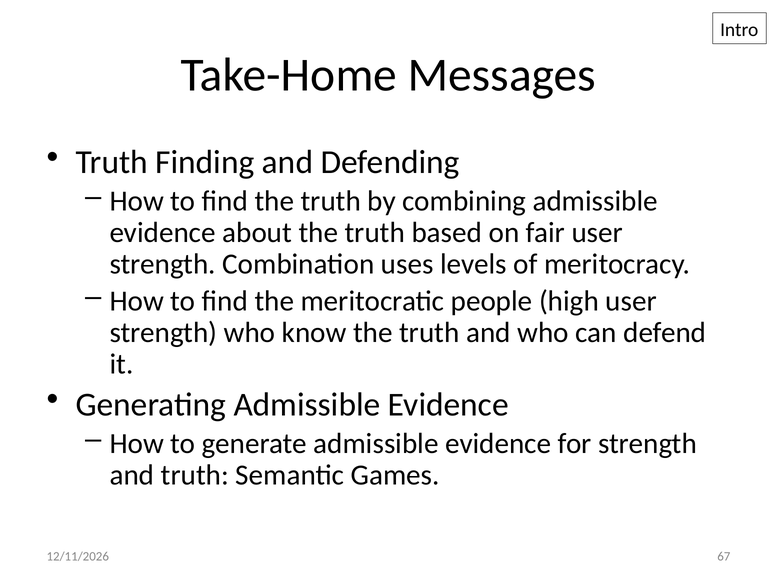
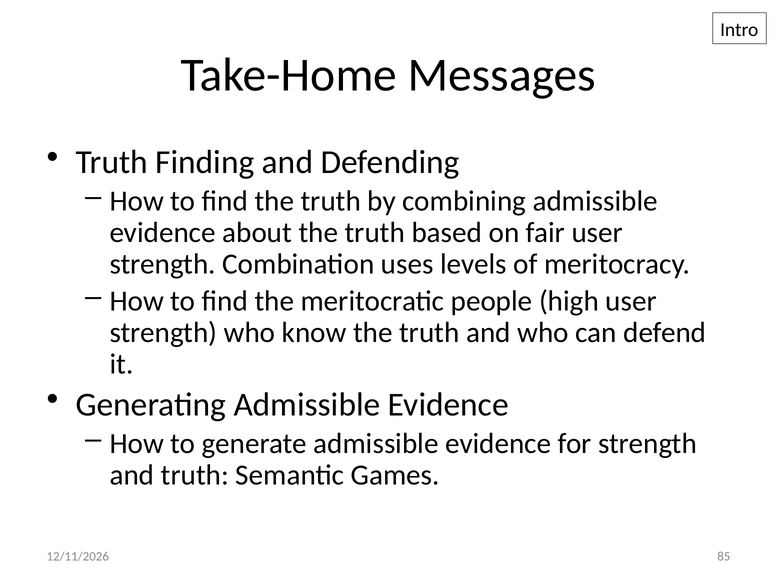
67: 67 -> 85 (724, 556)
